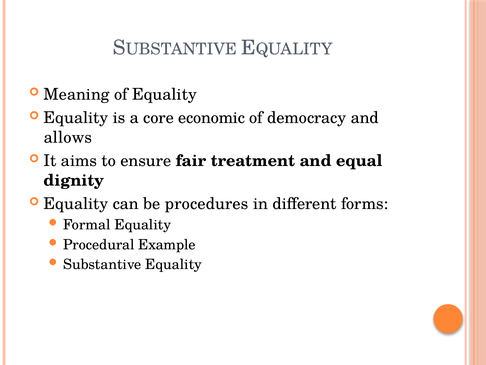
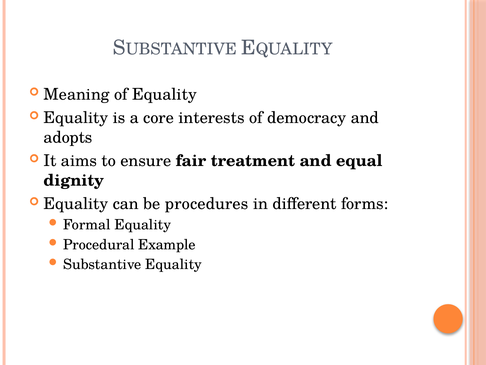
economic: economic -> interests (211, 118)
allows: allows -> adopts (68, 137)
